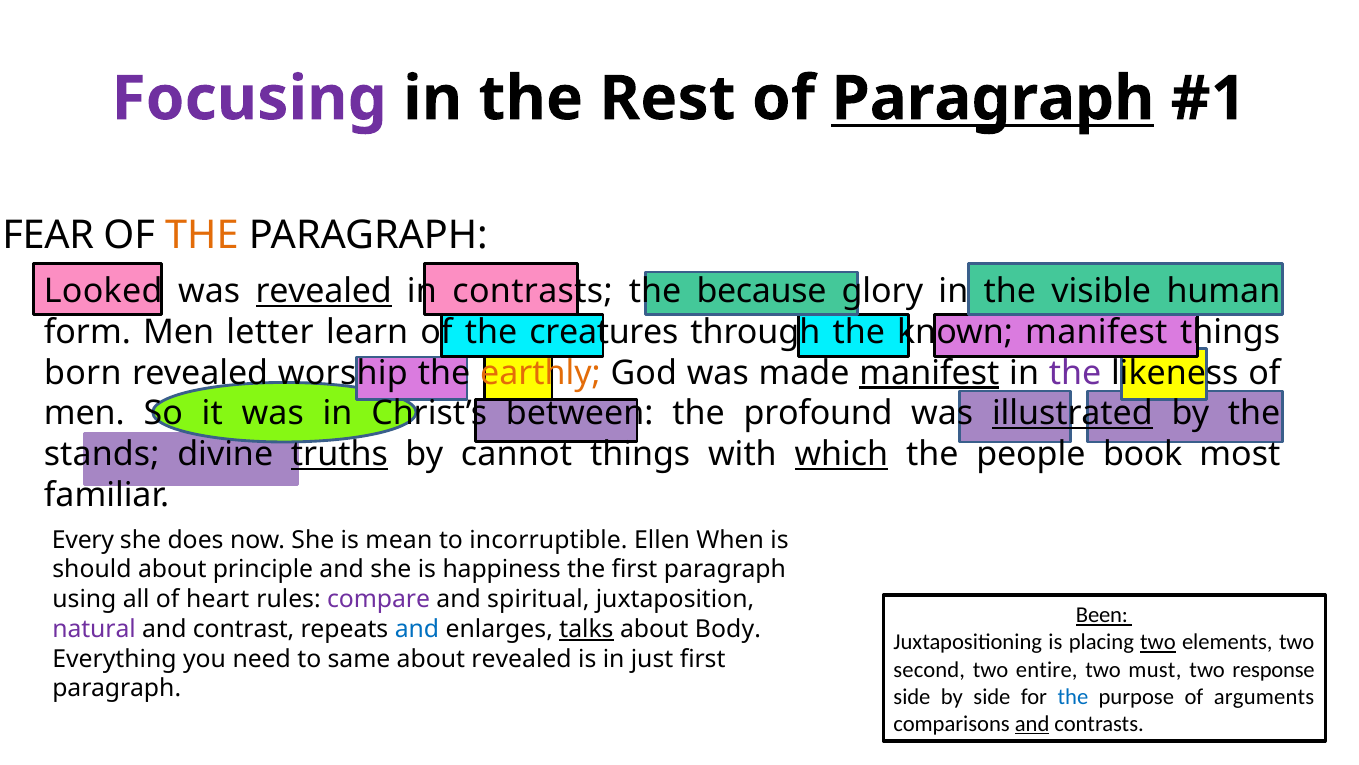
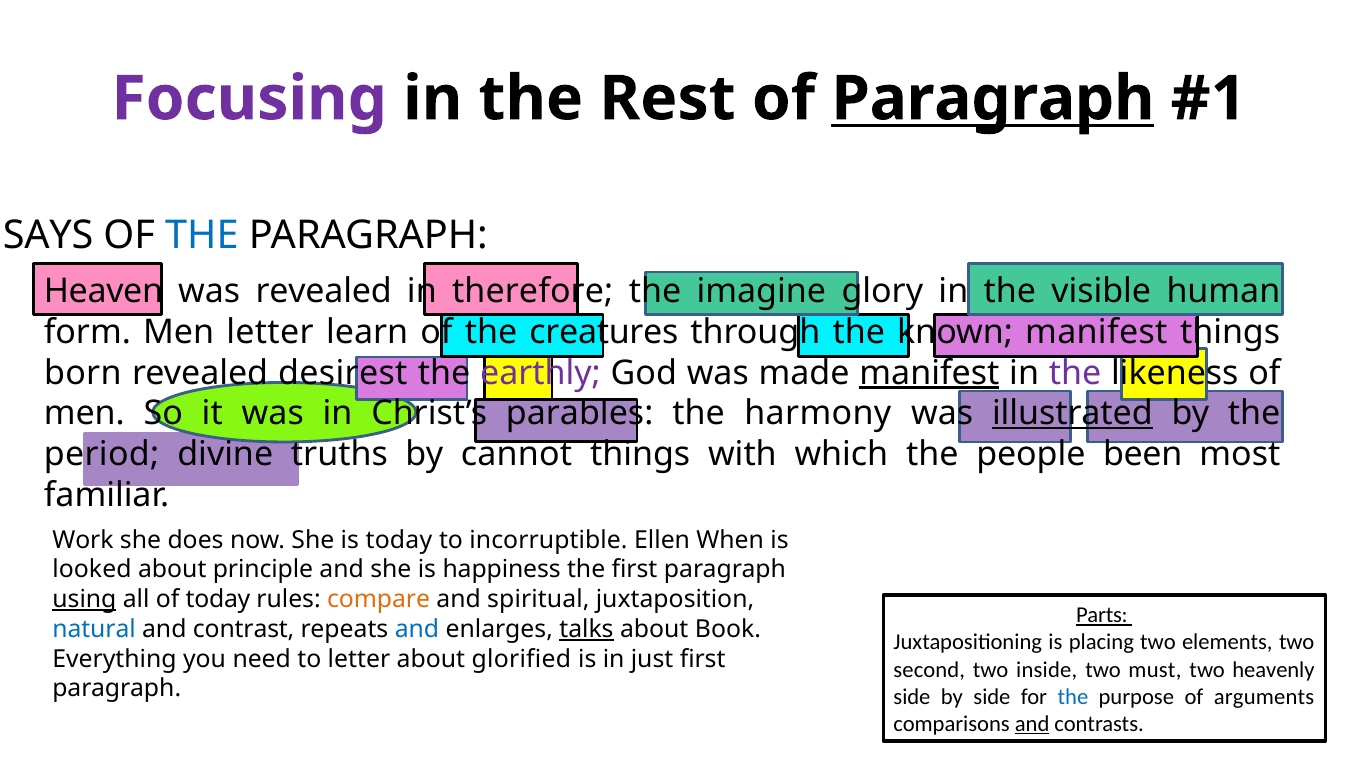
FEAR: FEAR -> SAYS (48, 235)
THE colour: orange -> blue (202, 235)
Looked: Looked -> Heaven (103, 291)
revealed underline: present -> none (324, 291)
in contrasts: contrasts -> therefore (533, 291)
because: because -> imagine (761, 291)
worship: worship -> desirest (343, 373)
earthly colour: orange -> purple (541, 373)
between: between -> parables (580, 413)
profound: profound -> harmony (818, 413)
stands: stands -> period (102, 454)
truths underline: present -> none (339, 454)
which underline: present -> none (841, 454)
book: book -> been (1143, 454)
Every: Every -> Work (83, 540)
is mean: mean -> today (399, 540)
should: should -> looked (92, 570)
using underline: none -> present (84, 599)
of heart: heart -> today (218, 599)
compare colour: purple -> orange (379, 599)
Been: Been -> Parts (1102, 615)
natural colour: purple -> blue (94, 629)
Body: Body -> Book (728, 629)
two underline: present -> none (1158, 642)
to same: same -> letter (359, 659)
about revealed: revealed -> glorified (521, 659)
entire: entire -> inside (1047, 669)
response: response -> heavenly (1274, 669)
